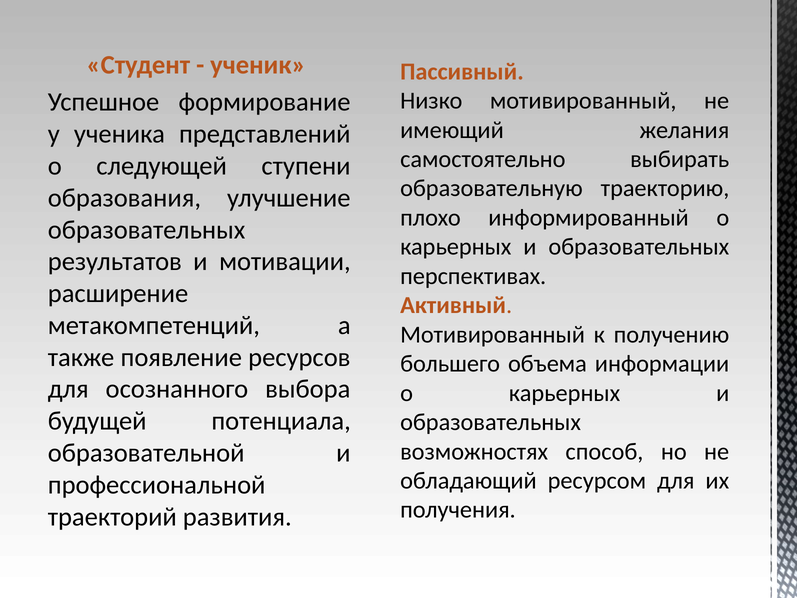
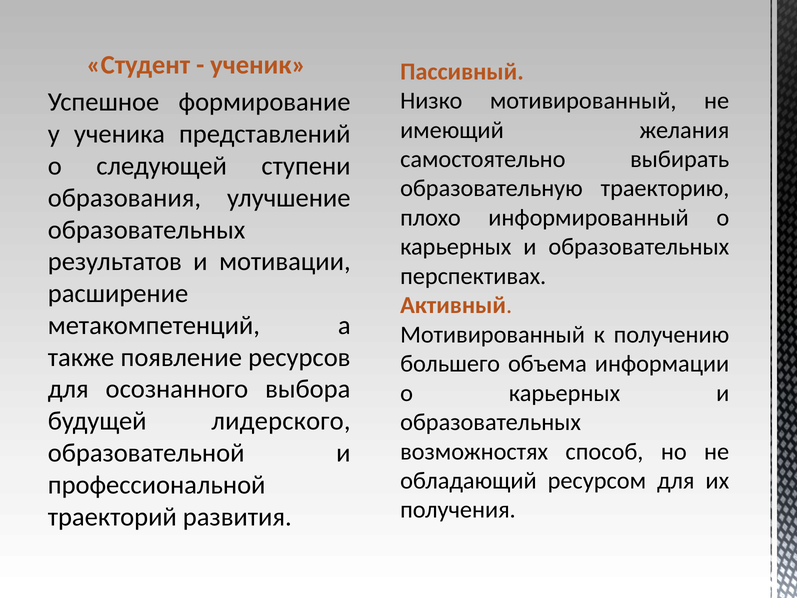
потенциала: потенциала -> лидерского (281, 421)
